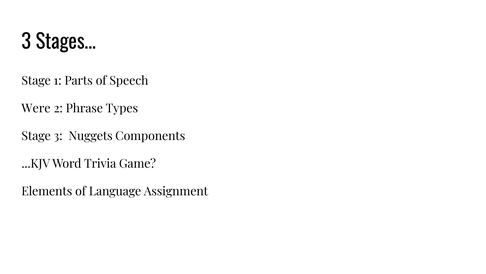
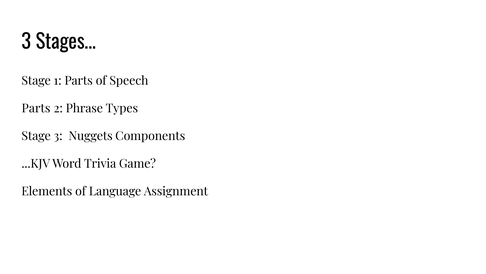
Were: Were -> Parts (36, 108)
